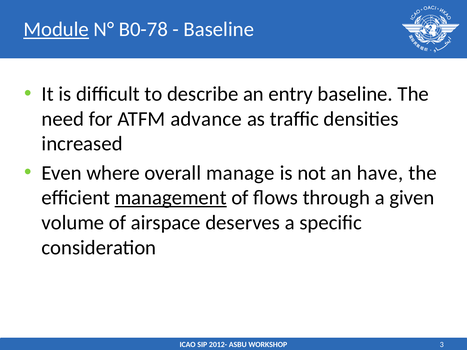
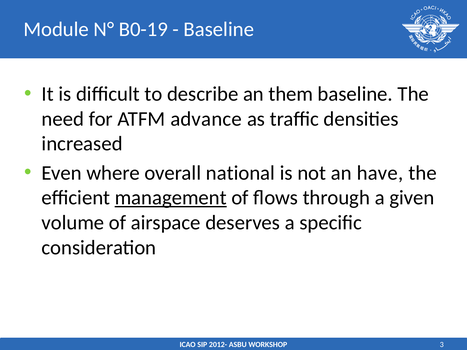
Module underline: present -> none (56, 29)
B0-78: B0-78 -> B0-19 (143, 29)
entry: entry -> them (291, 94)
manage: manage -> national (240, 173)
